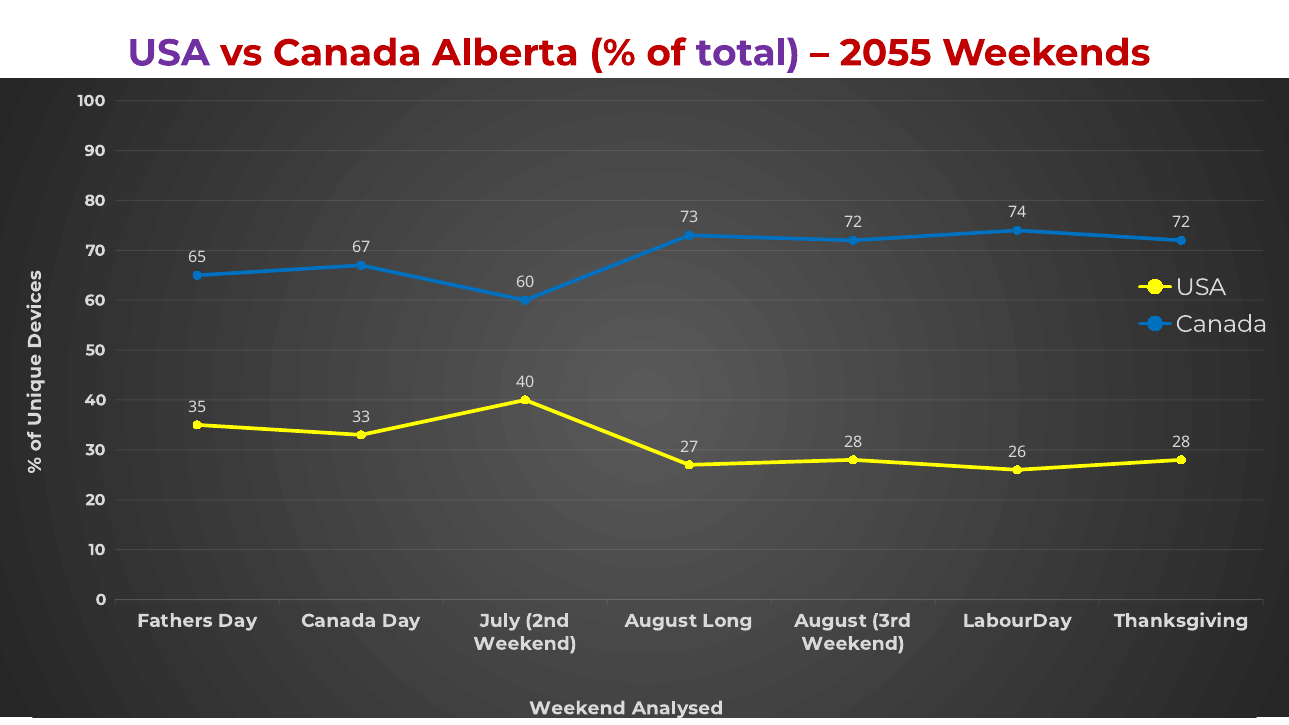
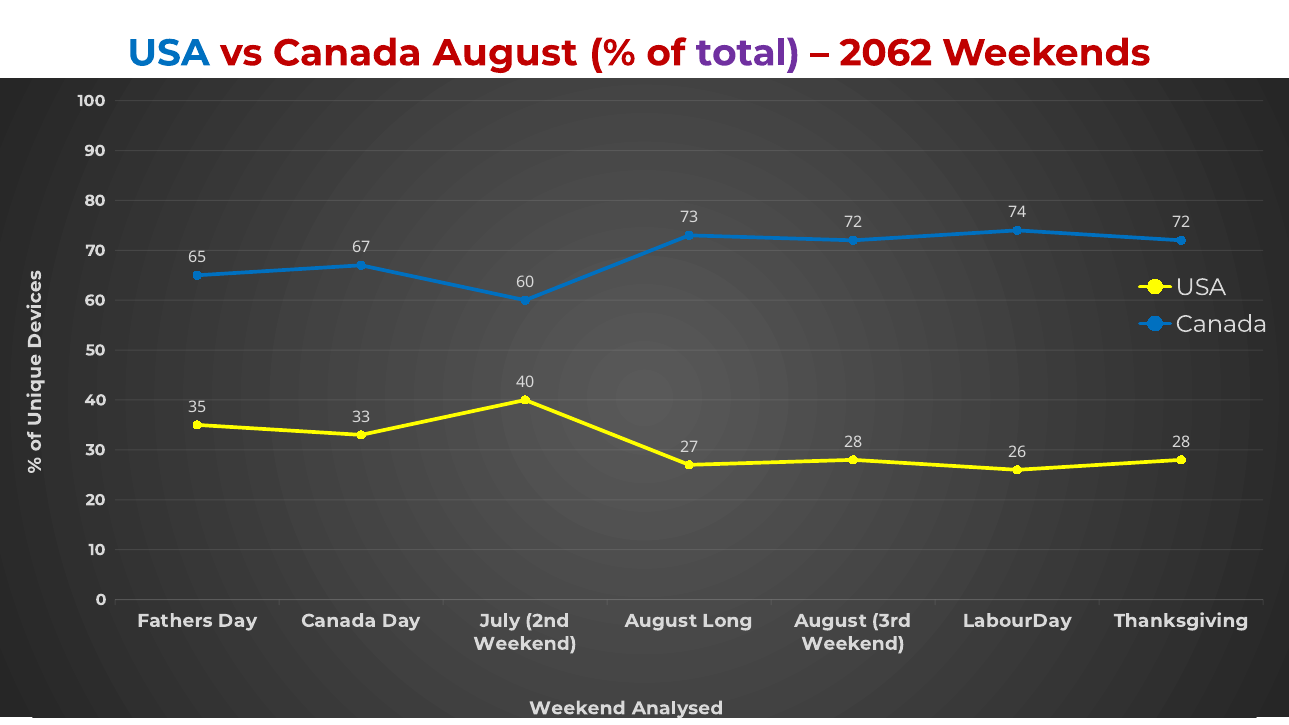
USA colour: purple -> blue (169, 53)
Canada Alberta: Alberta -> August (505, 53)
2055: 2055 -> 2062 (886, 53)
